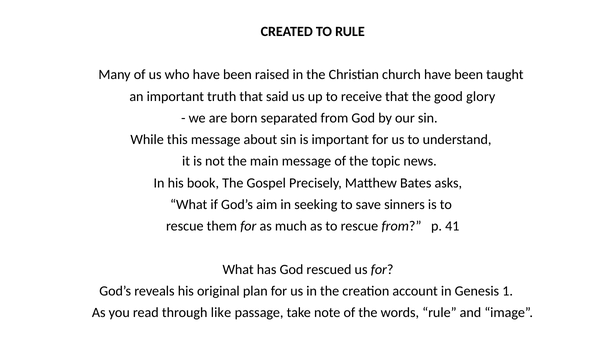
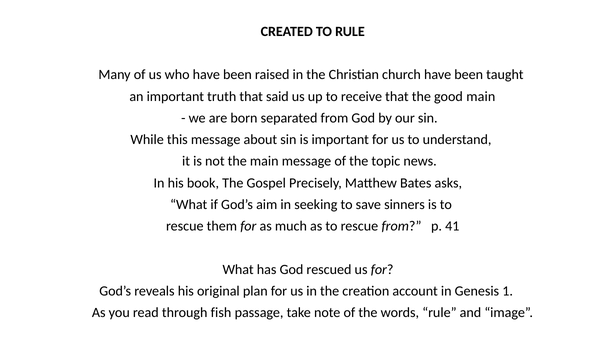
good glory: glory -> main (481, 96)
like: like -> fish (221, 313)
